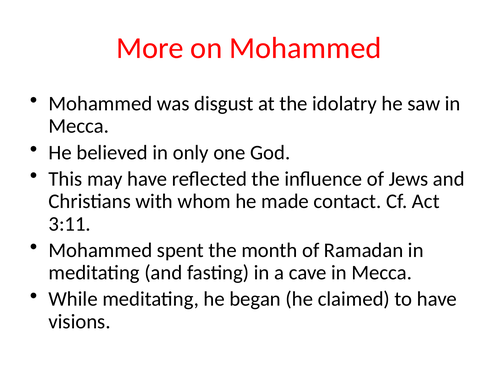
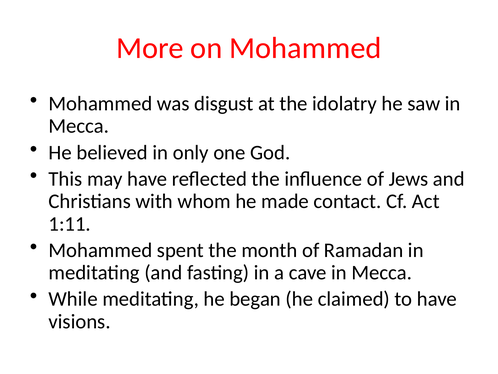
3:11: 3:11 -> 1:11 (70, 224)
